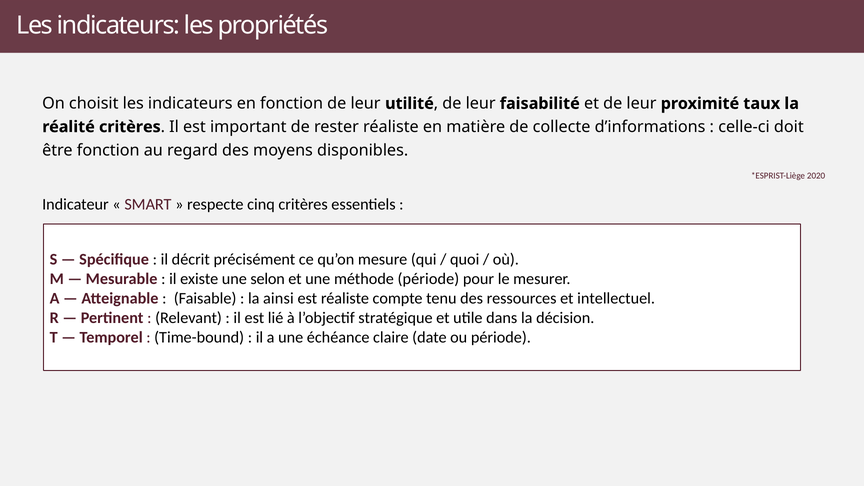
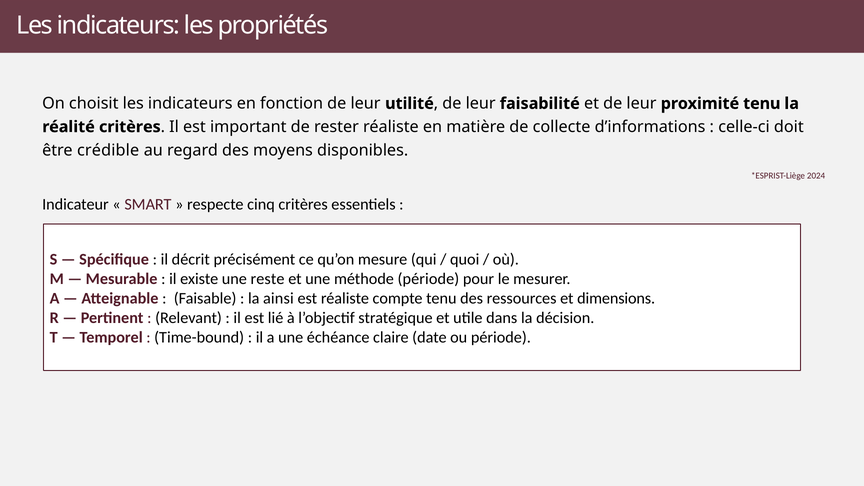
proximité taux: taux -> tenu (762, 104)
être fonction: fonction -> crédible (108, 150)
2020: 2020 -> 2024 (816, 176)
selon: selon -> reste (267, 279)
intellectuel: intellectuel -> dimensions (616, 298)
